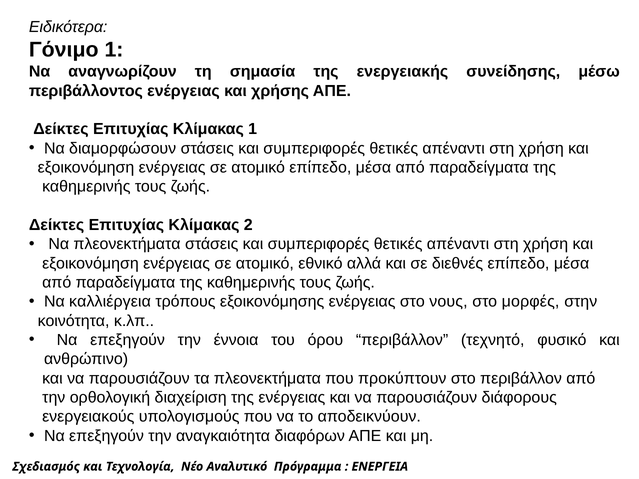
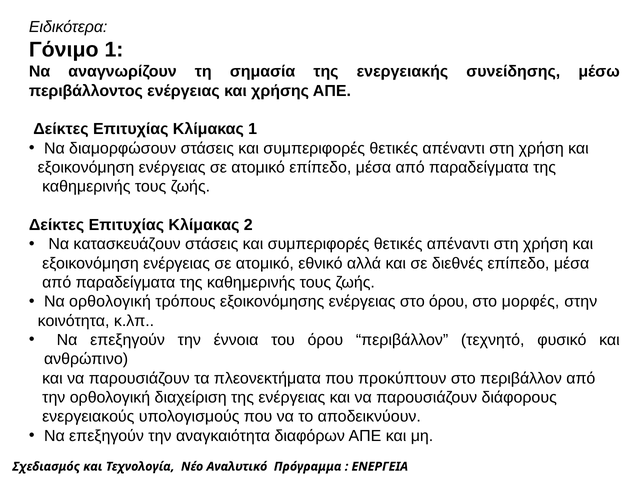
Να πλεονεκτήματα: πλεονεκτήματα -> κατασκευάζουν (127, 244)
Να καλλιέργεια: καλλιέργεια -> ορθολογική (110, 302)
στο νους: νους -> όρου (449, 302)
